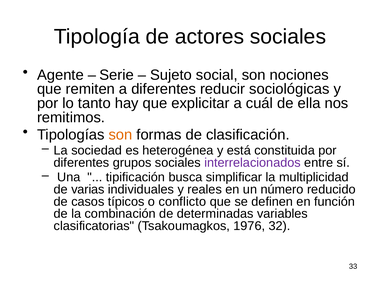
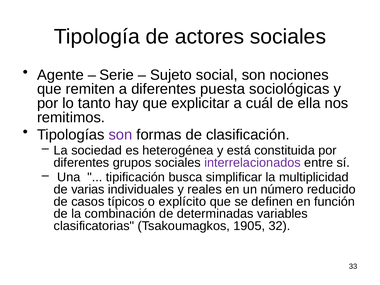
reducir: reducir -> puesta (223, 89)
son colour: orange -> purple (121, 135)
conflicto: conflicto -> explícito (182, 202)
1976: 1976 -> 1905 (249, 226)
